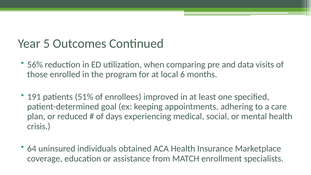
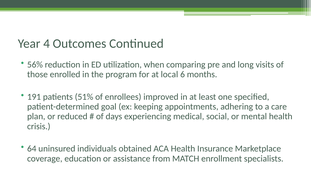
5: 5 -> 4 (47, 44)
data: data -> long (246, 65)
